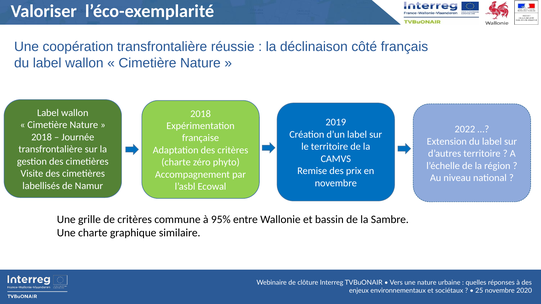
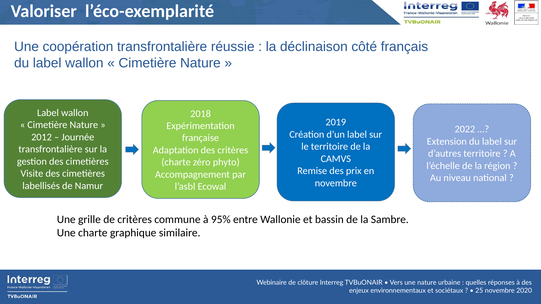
2018: 2018 -> 2012 (42, 137)
